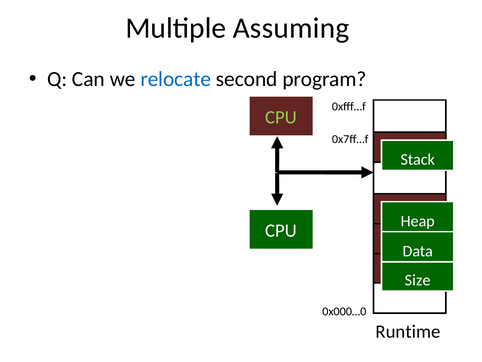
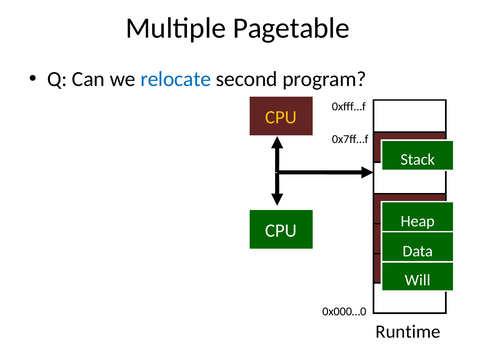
Assuming: Assuming -> Pagetable (291, 28)
CPU colour: light green -> yellow (281, 117)
Size: Size -> Will (418, 280)
